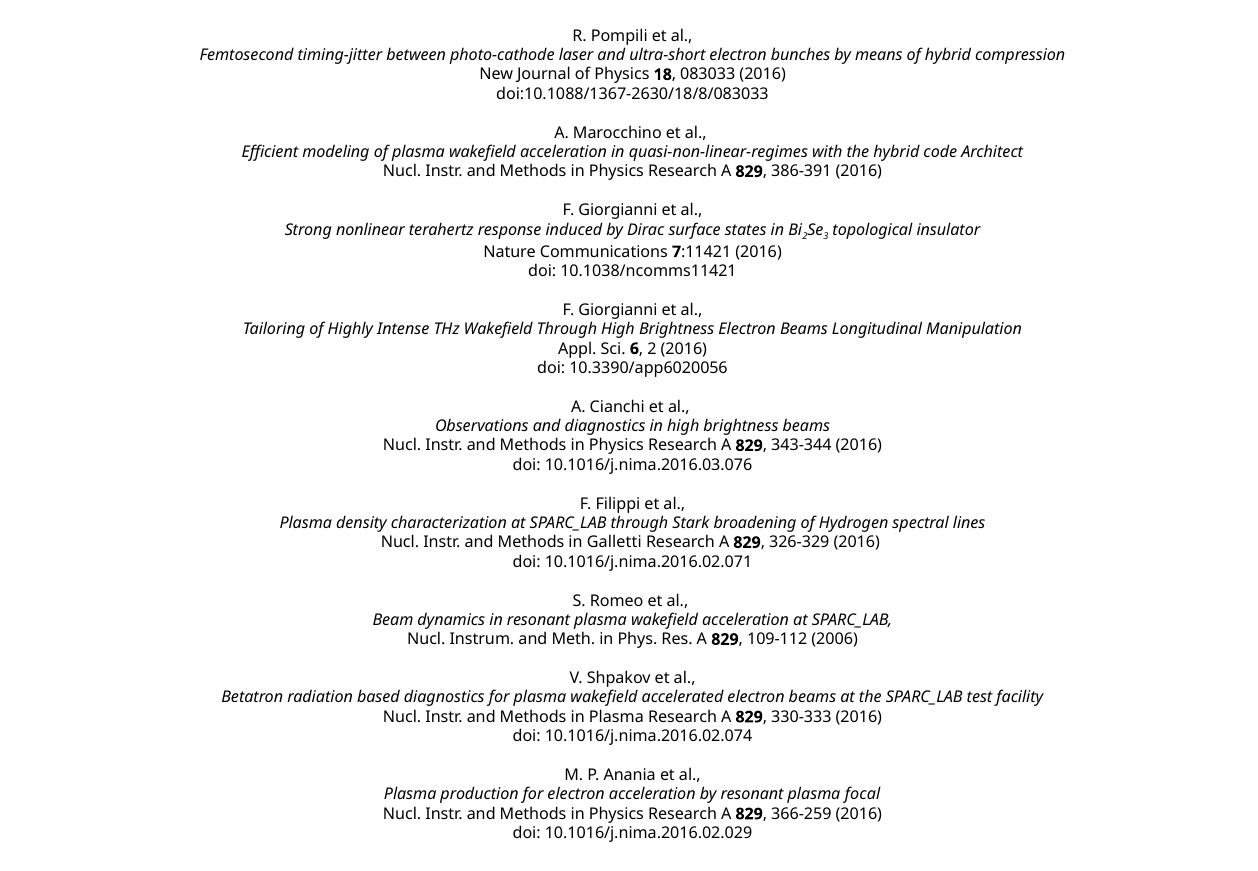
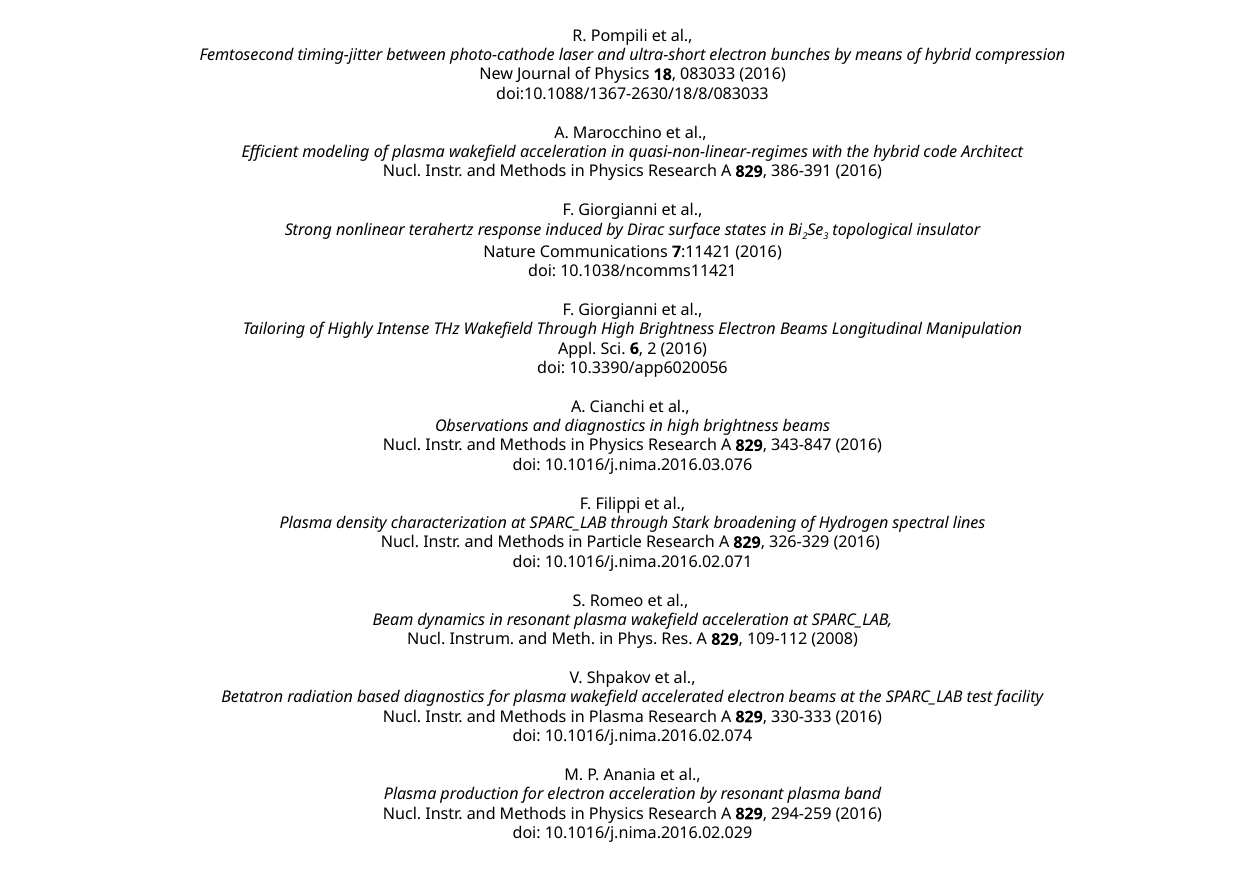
343-344: 343-344 -> 343-847 (801, 446)
Galletti: Galletti -> Particle (614, 543)
2006: 2006 -> 2008 (835, 639)
focal: focal -> band (863, 794)
366-259: 366-259 -> 294-259 (801, 814)
